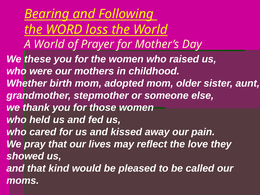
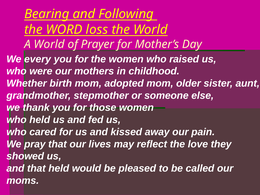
these: these -> every (38, 59)
that kind: kind -> held (59, 168)
